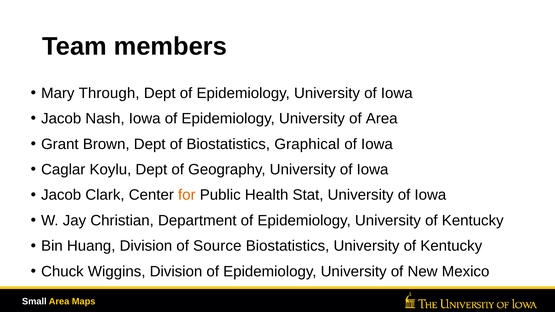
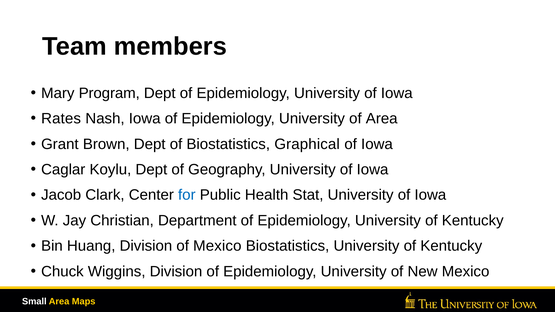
Through: Through -> Program (109, 93)
Jacob: Jacob -> Rates (61, 119)
for colour: orange -> blue (187, 195)
of Source: Source -> Mexico (217, 246)
